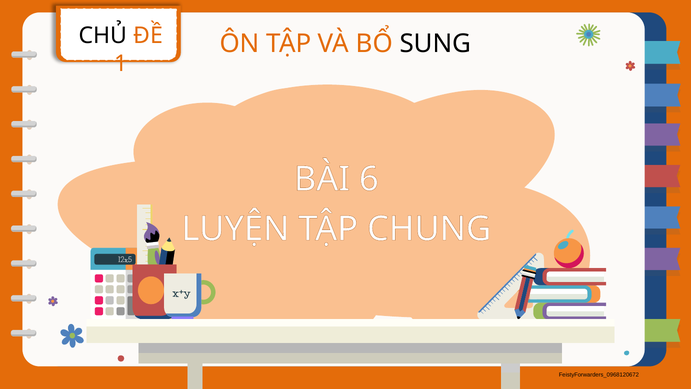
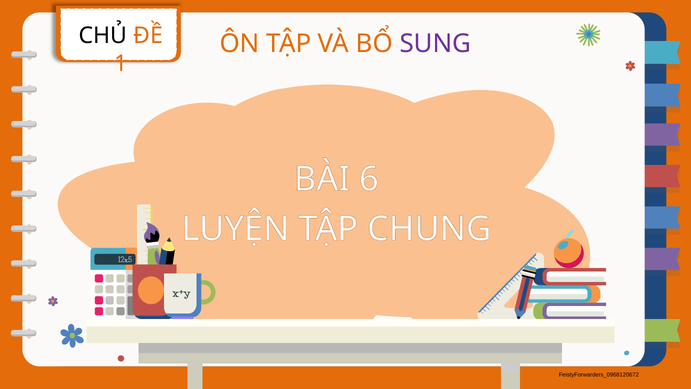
SUNG colour: black -> purple (435, 44)
